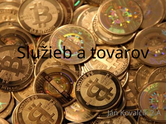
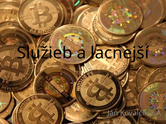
tovarov: tovarov -> lacnejší (120, 53)
